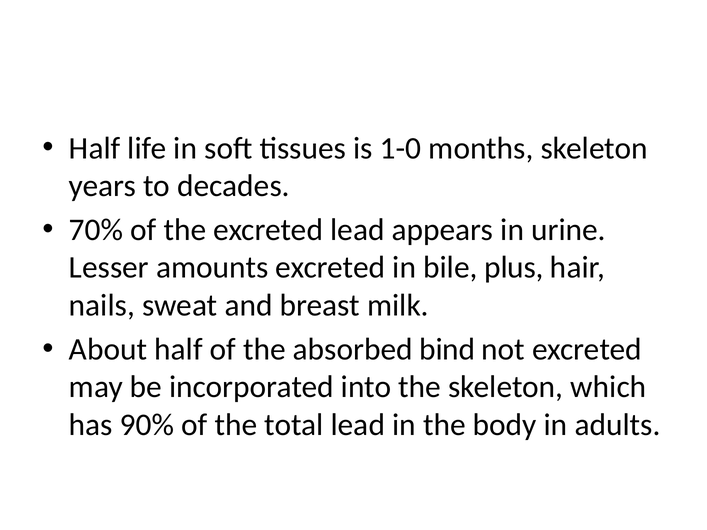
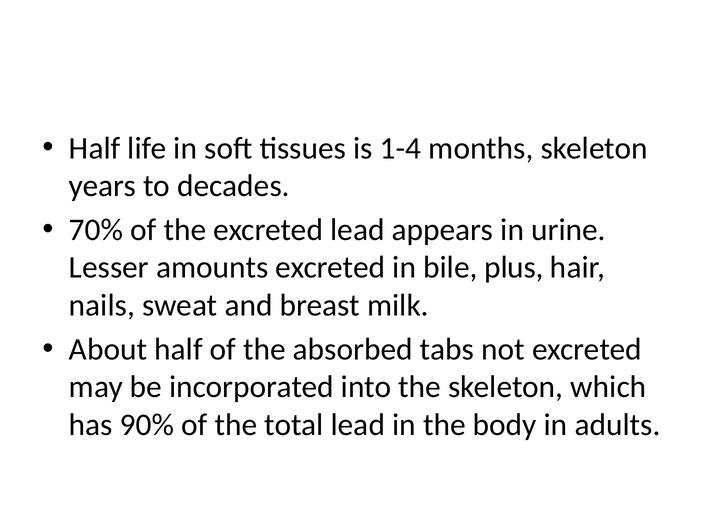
1-0: 1-0 -> 1-4 (401, 148)
bind: bind -> tabs (447, 349)
